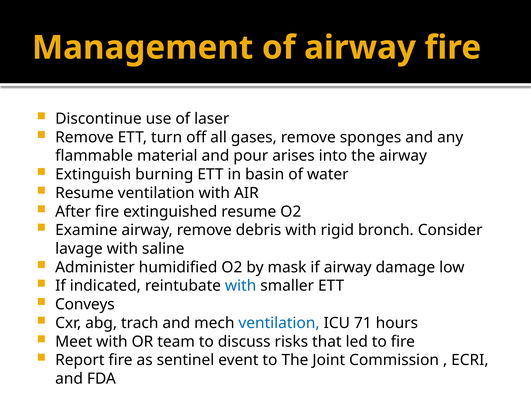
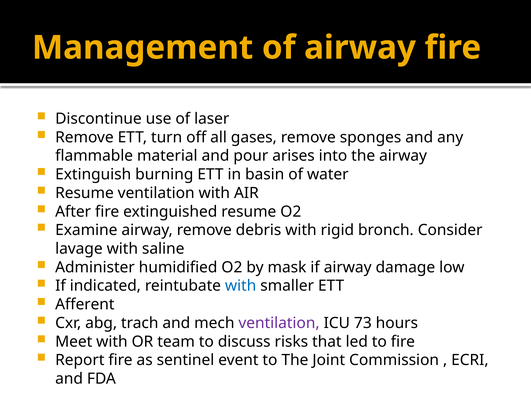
Conveys: Conveys -> Afferent (85, 305)
ventilation colour: blue -> purple (279, 323)
71: 71 -> 73 (363, 323)
